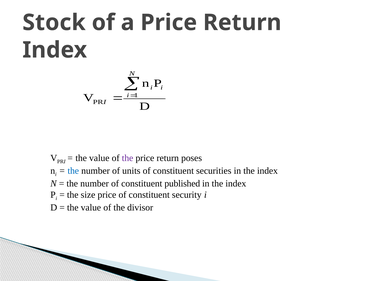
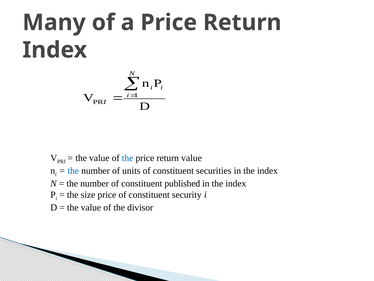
Stock: Stock -> Many (54, 22)
the colour: purple -> blue (128, 158)
return poses: poses -> value (192, 158)
